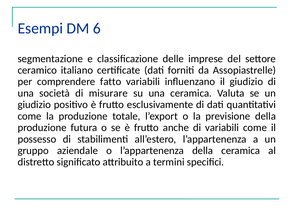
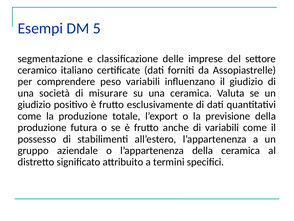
6: 6 -> 5 (97, 28)
fatto: fatto -> peso (111, 82)
